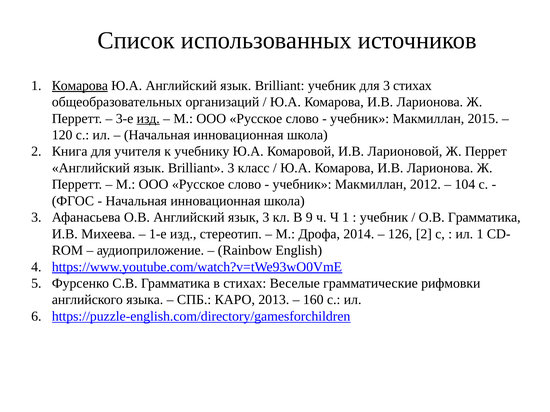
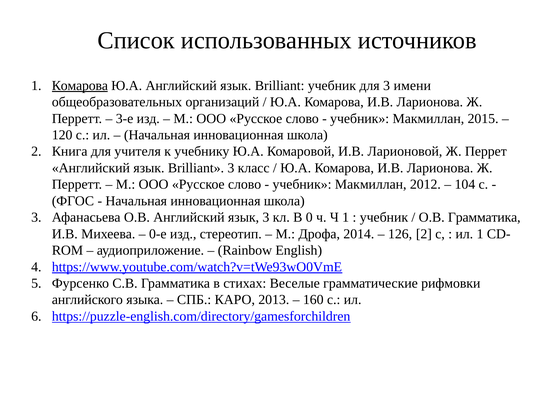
3 стихах: стихах -> имени (412, 86)
изд underline: present -> none (148, 119)
9: 9 -> 0 (309, 218)
1-е: 1-е -> 0-е (158, 234)
